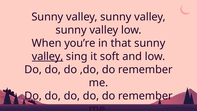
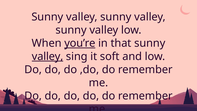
you’re underline: none -> present (80, 43)
